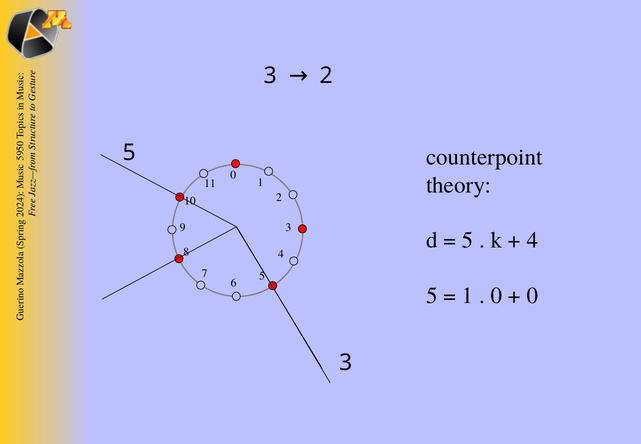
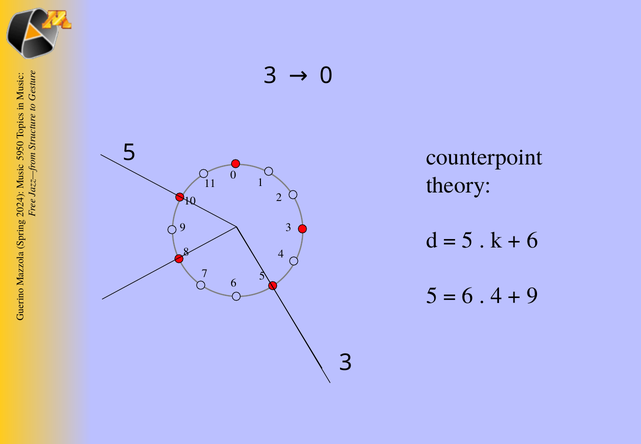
2: 2 -> 0 (326, 76)
4: 4 -> 6 (532, 240)
1: 1 -> 6 (468, 296)
0: 0 -> 4 (496, 296)
0: 0 -> 9 (532, 296)
